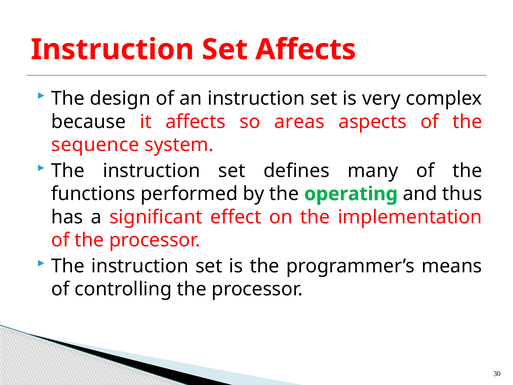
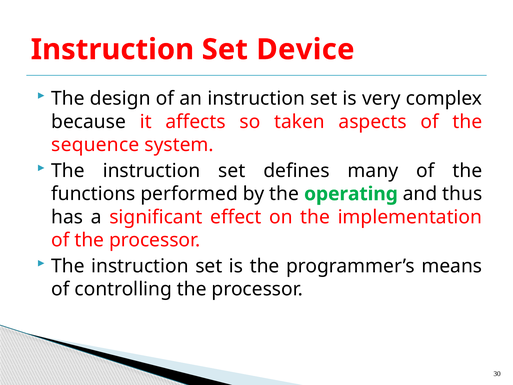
Set Affects: Affects -> Device (305, 50)
areas: areas -> taken (300, 122)
